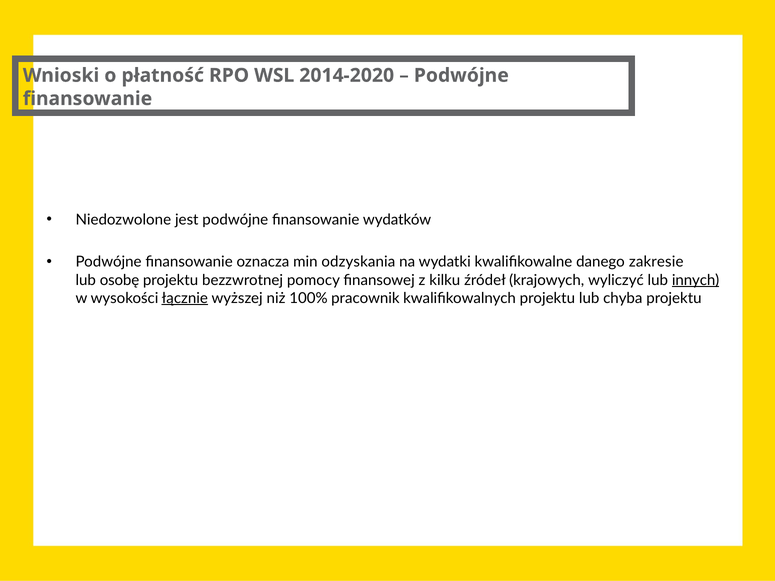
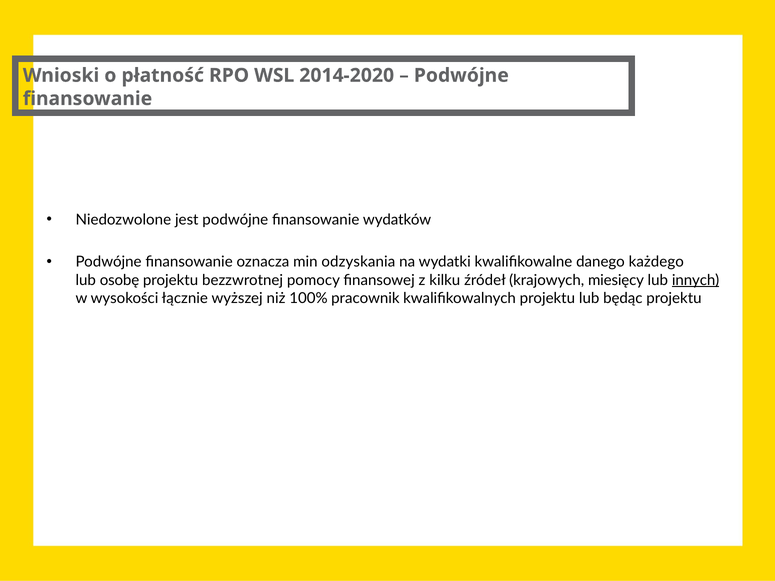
zakresie: zakresie -> każdego (656, 262)
wyliczyć: wyliczyć -> miesięcy (616, 280)
łącznie underline: present -> none (185, 298)
chyba: chyba -> będąc (623, 298)
